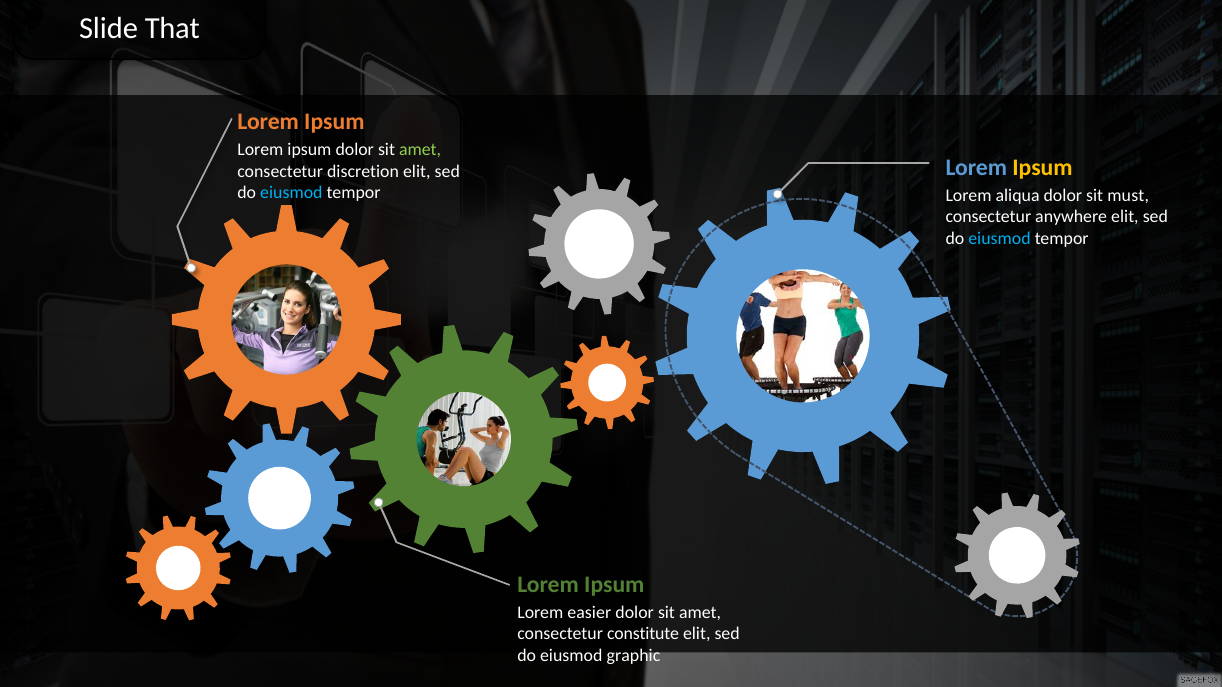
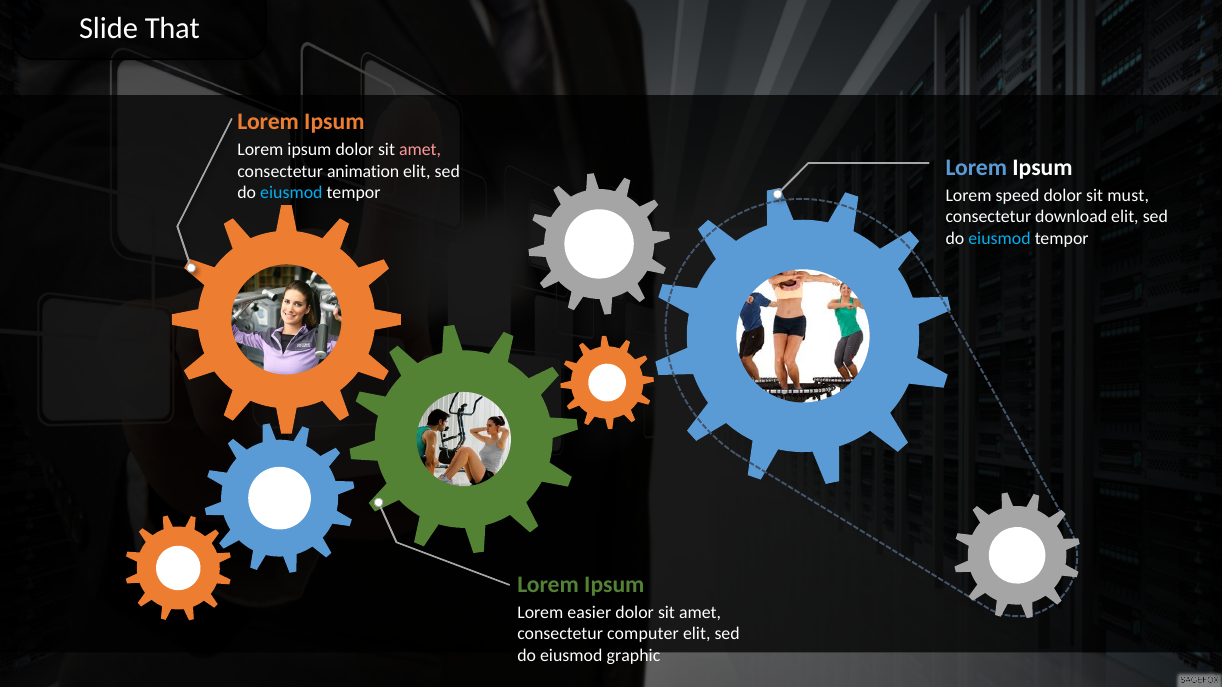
amet colour: light green -> pink (420, 150)
Ipsum colour: yellow -> white (1042, 168)
discretion: discretion -> animation (363, 171)
aliqua: aliqua -> speed (1018, 196)
anywhere: anywhere -> download (1071, 217)
constitute: constitute -> computer (643, 634)
